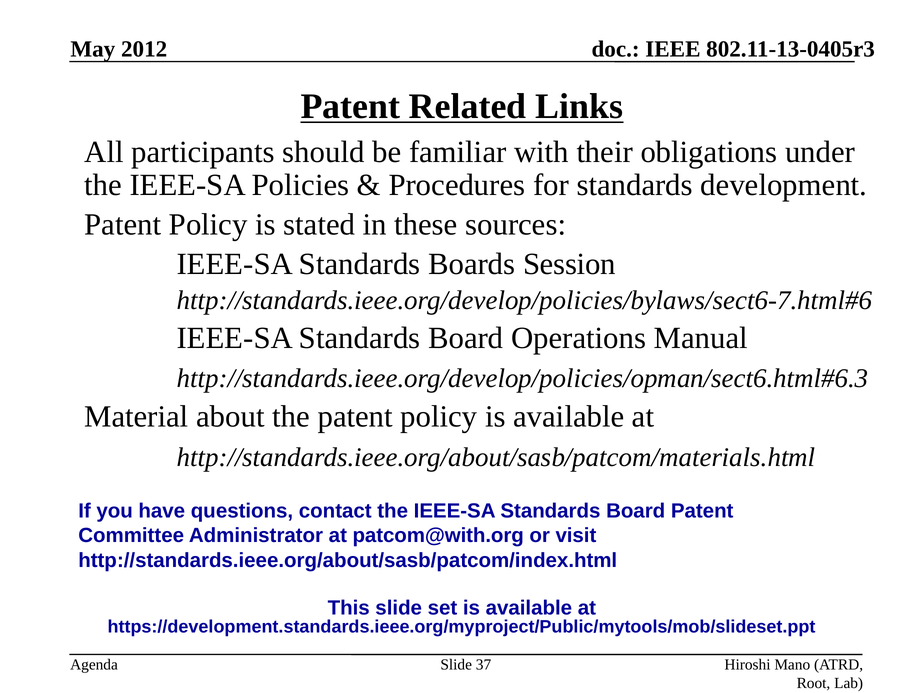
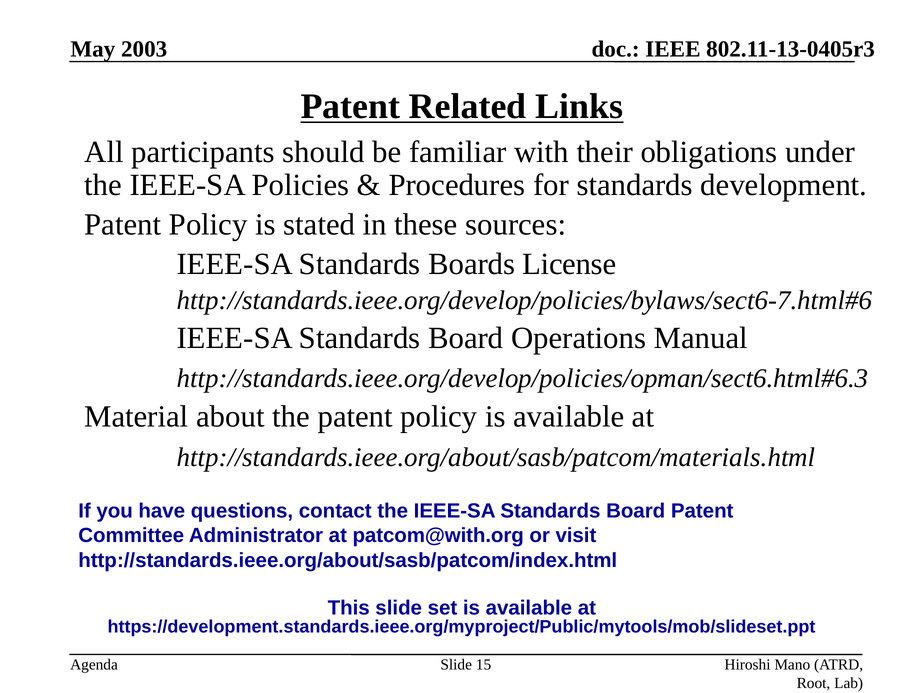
2012: 2012 -> 2003 (144, 49)
Session: Session -> License (569, 264)
37: 37 -> 15 (484, 665)
